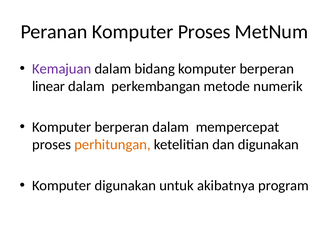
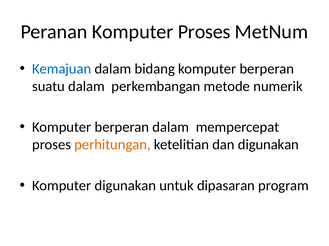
Kemajuan colour: purple -> blue (62, 69)
linear: linear -> suatu (48, 87)
akibatnya: akibatnya -> dipasaran (226, 186)
